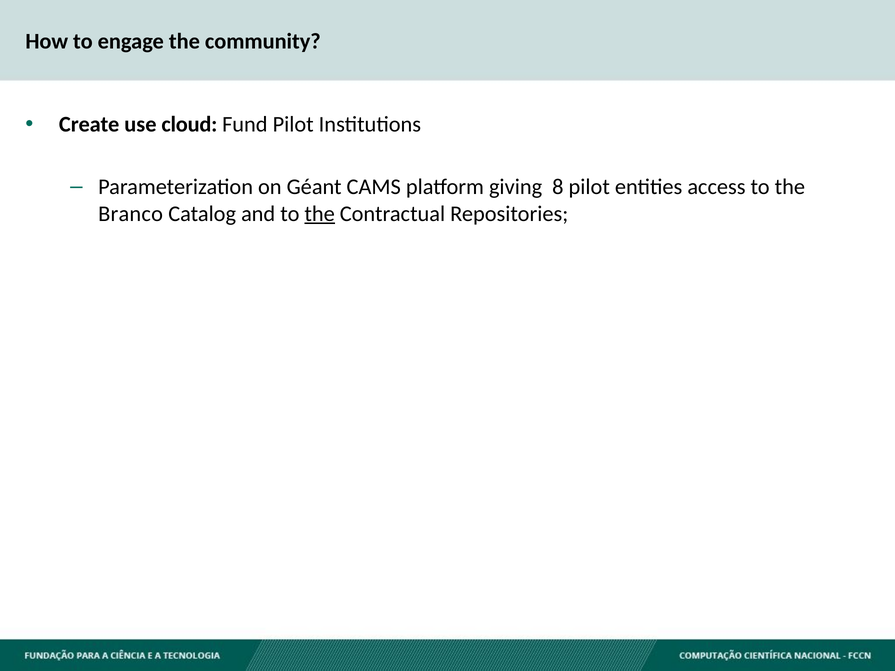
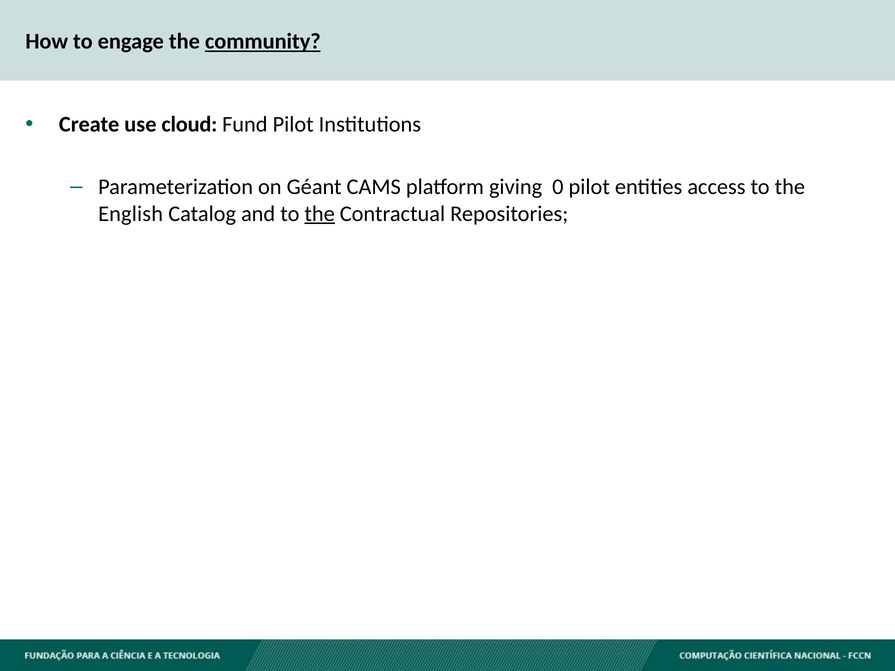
community underline: none -> present (263, 42)
8: 8 -> 0 (558, 187)
Branco: Branco -> English (131, 214)
